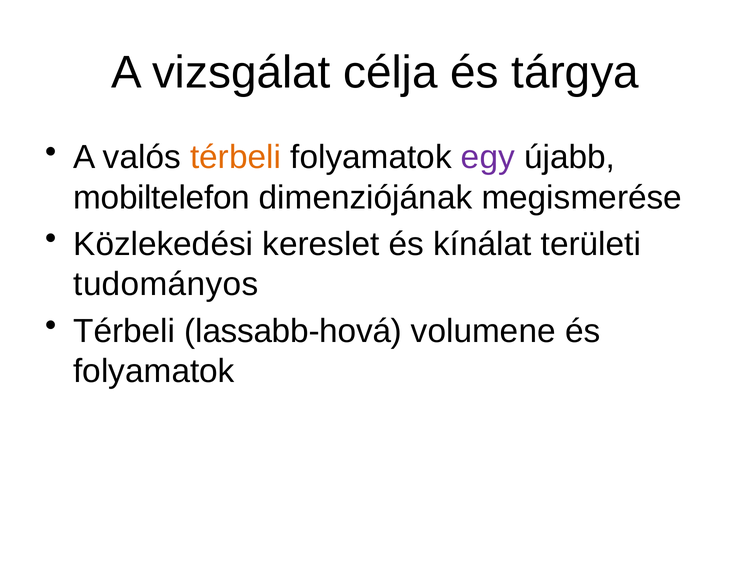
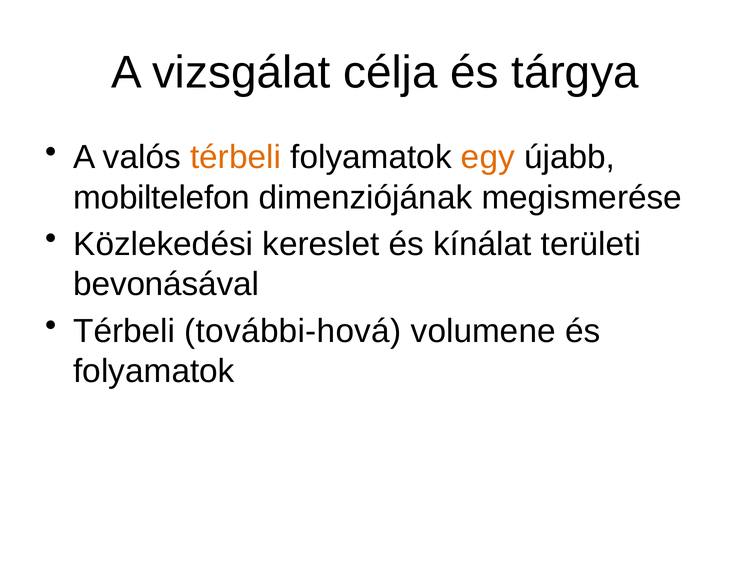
egy colour: purple -> orange (488, 158)
tudományos: tudományos -> bevonásával (166, 284)
lassabb-hová: lassabb-hová -> további-hová (293, 331)
